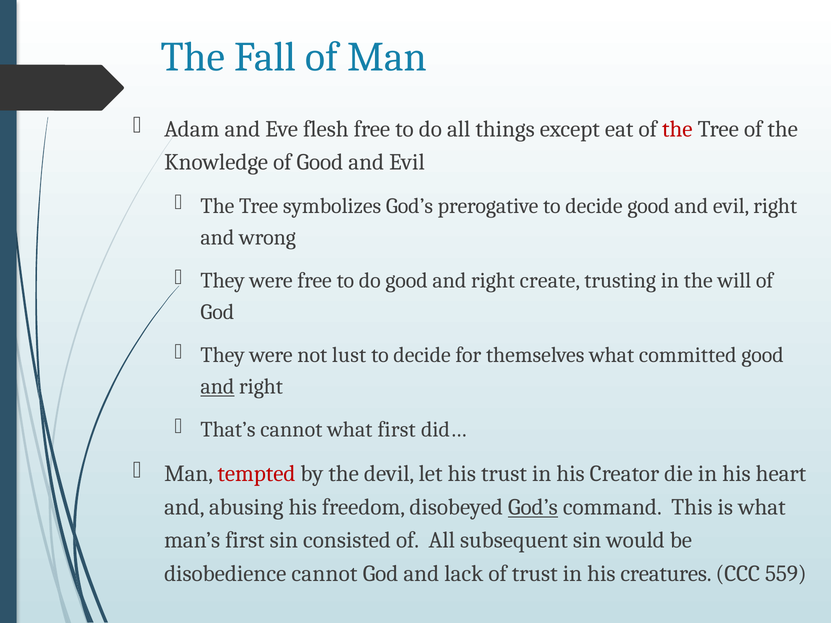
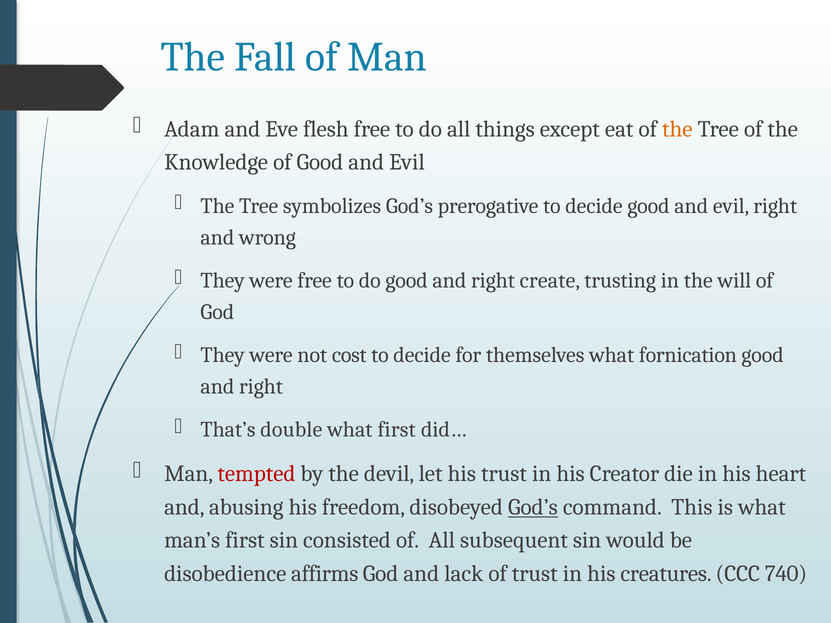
the colour: red -> orange (677, 129)
lust: lust -> cost (349, 355)
committed: committed -> fornication (688, 355)
and underline: present -> none (217, 387)
That’s cannot: cannot -> double (291, 430)
disobedience cannot: cannot -> affirms (325, 574)
559: 559 -> 740 (786, 574)
